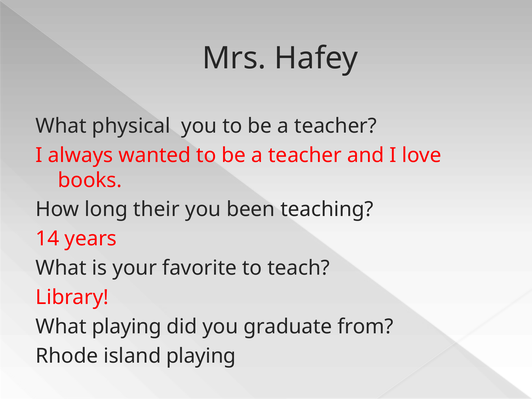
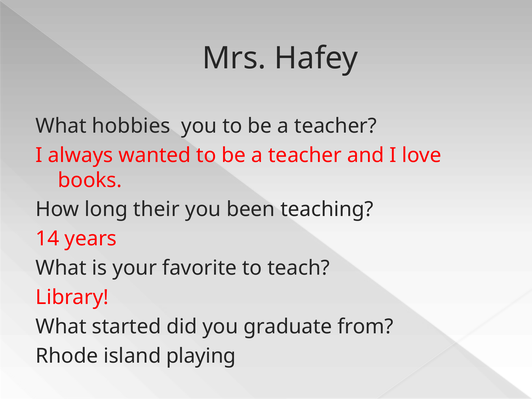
physical: physical -> hobbies (131, 126)
What playing: playing -> started (127, 327)
